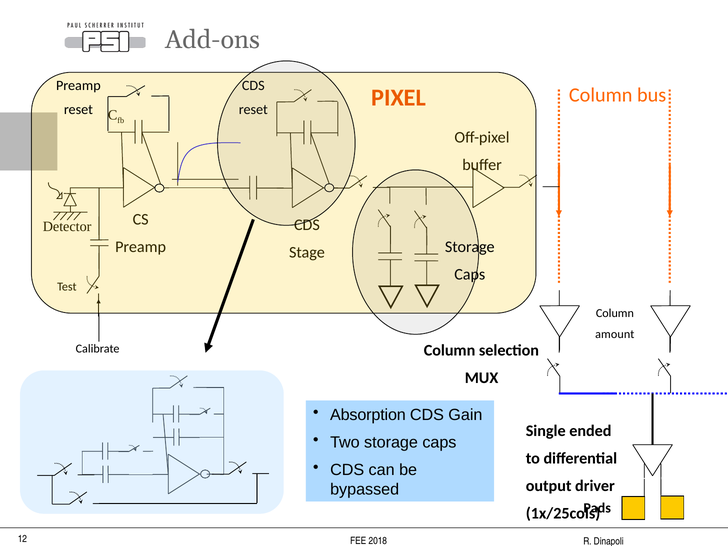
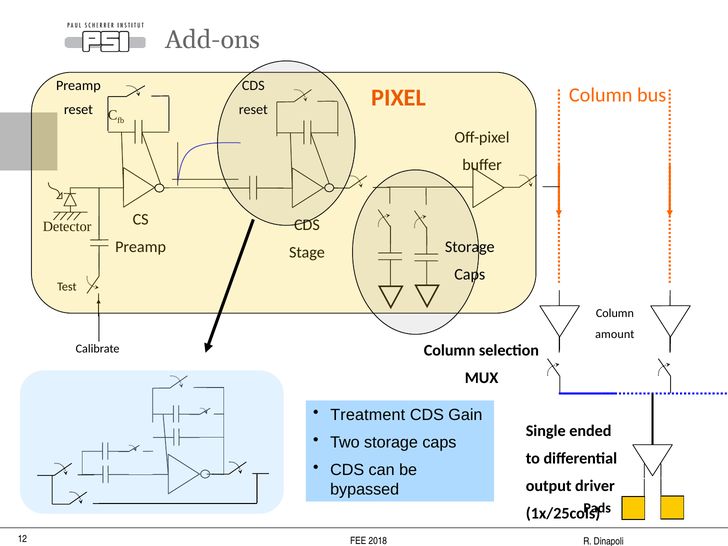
Absorption: Absorption -> Treatment (368, 415)
